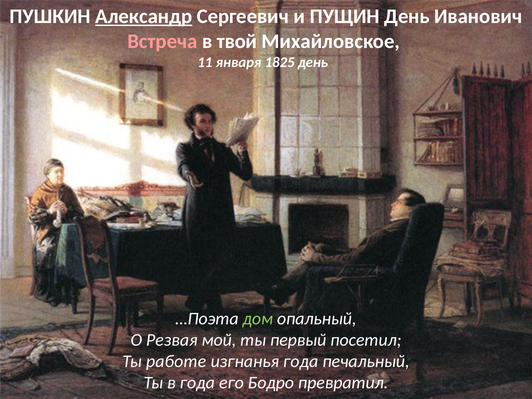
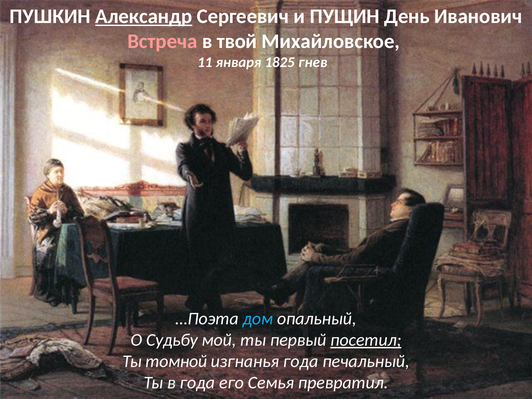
1825 день: день -> гнев (313, 62)
дом colour: light green -> light blue (258, 319)
Резвая: Резвая -> Судьбу (172, 340)
посетил underline: none -> present (366, 340)
работе: работе -> томной (176, 361)
Бодро: Бодро -> Семья (271, 383)
